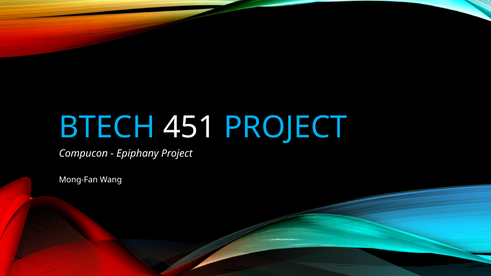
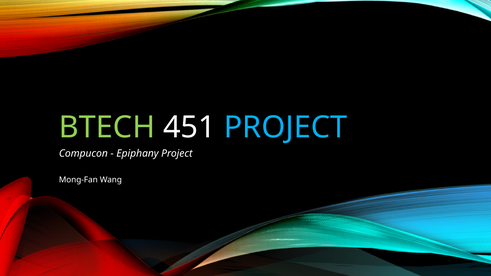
BTECH colour: light blue -> light green (107, 128)
